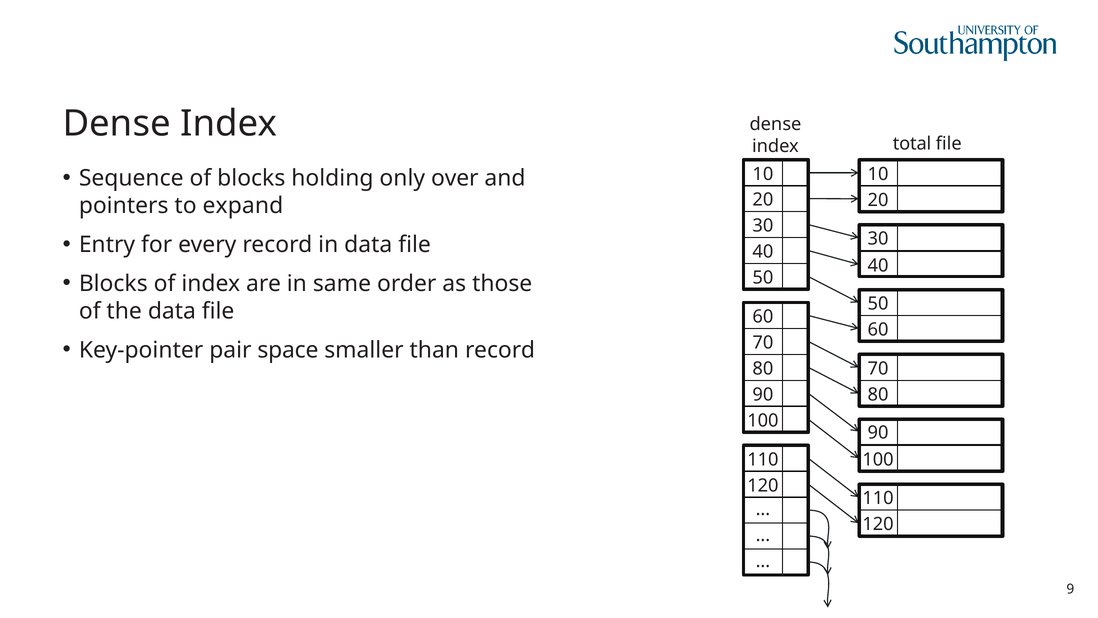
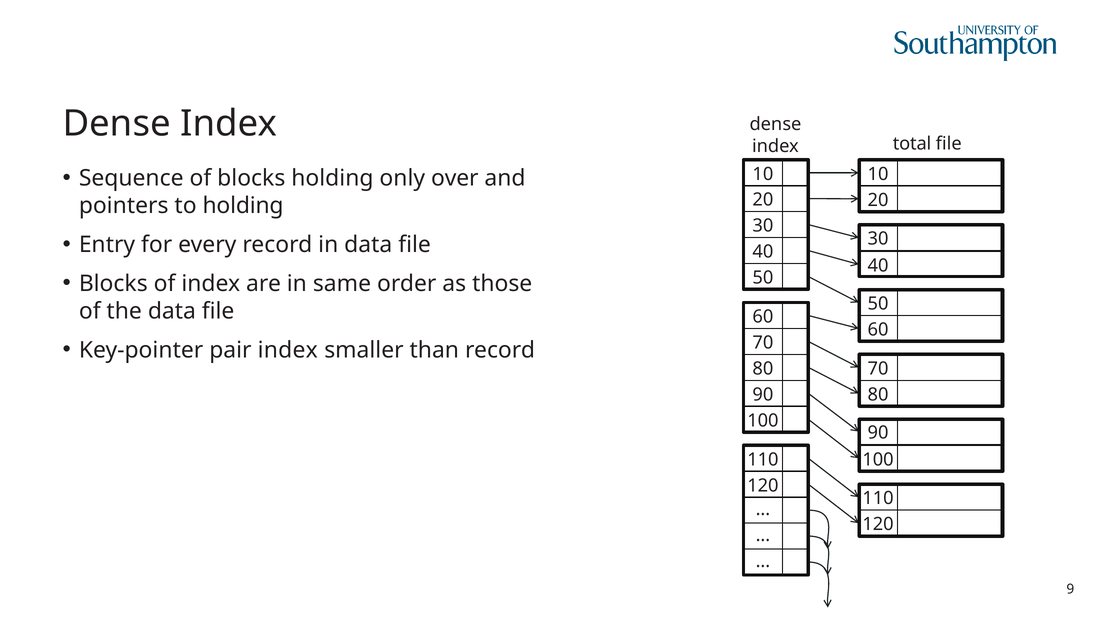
to expand: expand -> holding (243, 206)
pair space: space -> index (288, 350)
